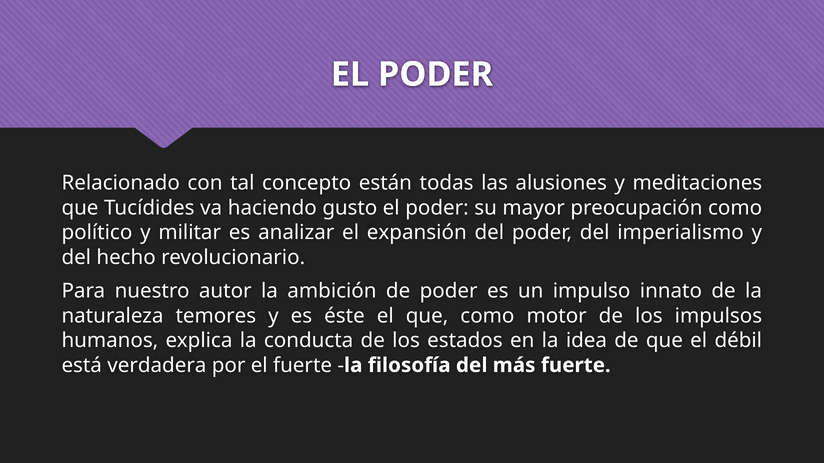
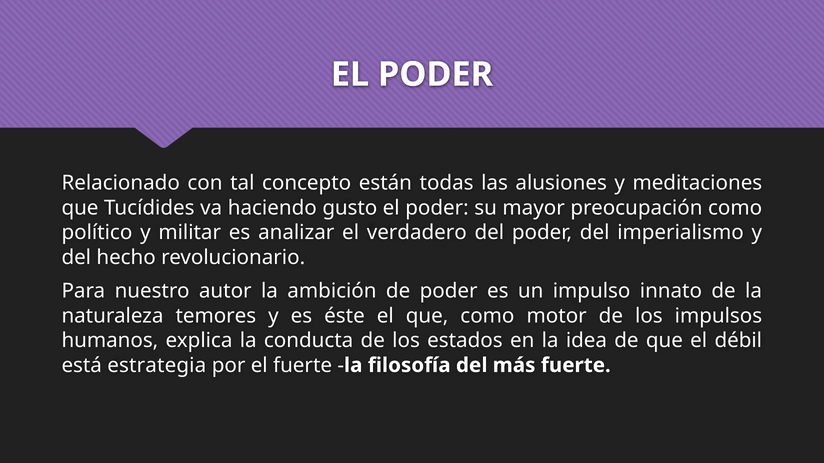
expansión: expansión -> verdadero (417, 233)
verdadera: verdadera -> estrategia (157, 366)
